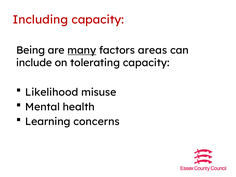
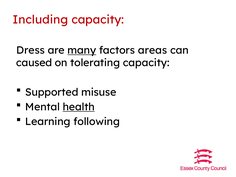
Being: Being -> Dress (31, 50)
include: include -> caused (34, 63)
Likelihood: Likelihood -> Supported (52, 92)
health underline: none -> present (79, 107)
concerns: concerns -> following (97, 122)
